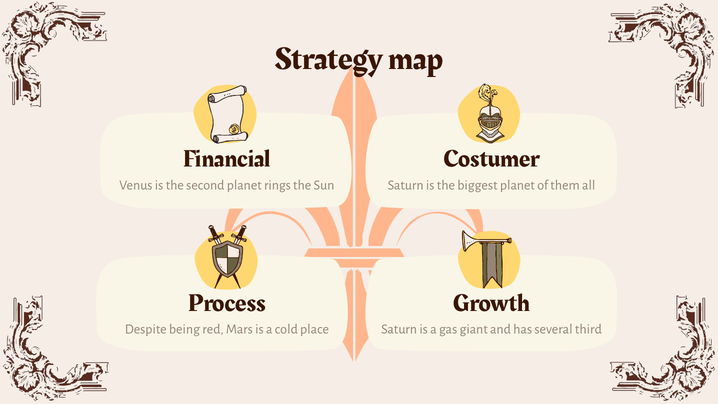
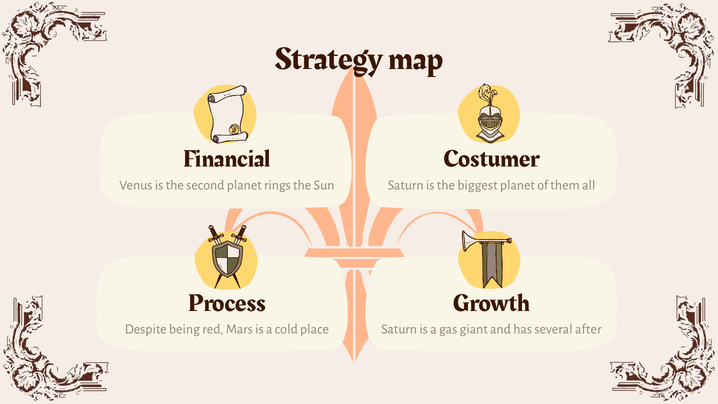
third: third -> after (588, 329)
